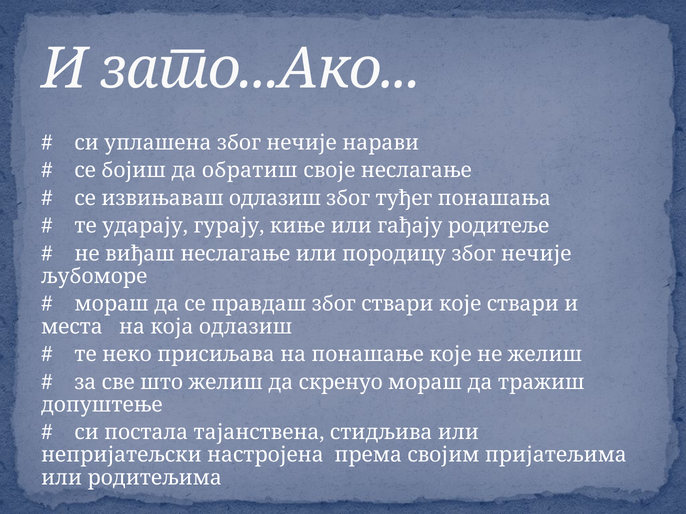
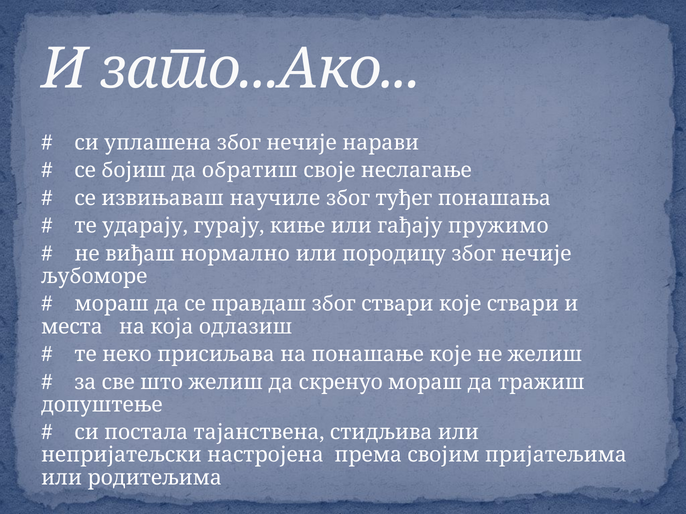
извињаваш одлазиш: одлазиш -> научиле (275, 198)
родитеље: родитеље -> пружимо (498, 226)
виђаш неслагање: неслагање -> нормално (235, 254)
